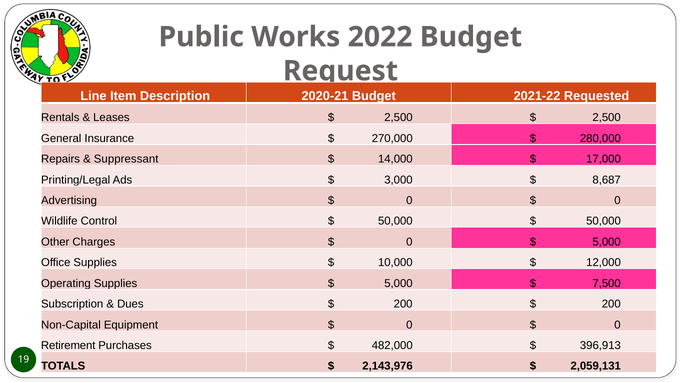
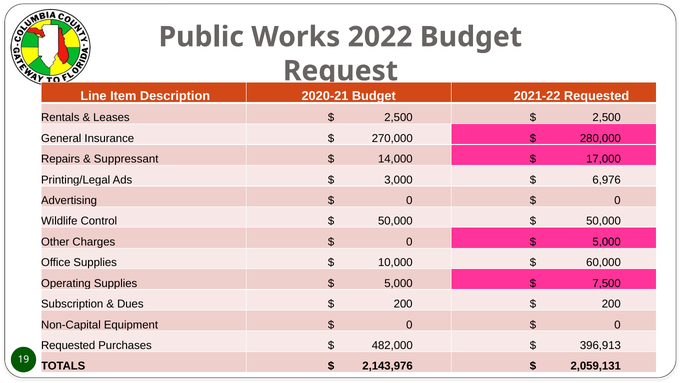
8,687: 8,687 -> 6,976 (607, 180)
12,000: 12,000 -> 60,000 (604, 263)
Retirement: Retirement -> Requested (68, 346)
